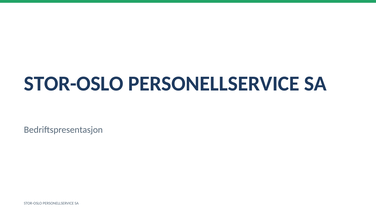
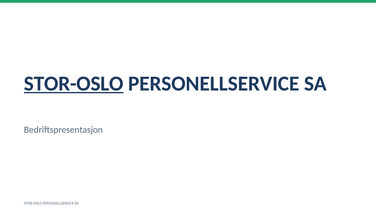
STOR-OSLO underline: none -> present (74, 83)
